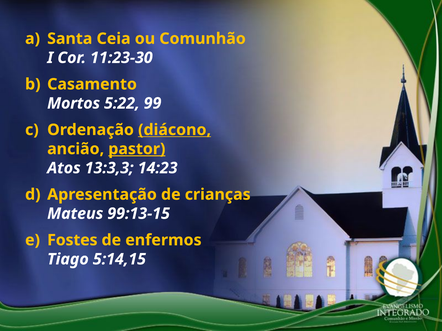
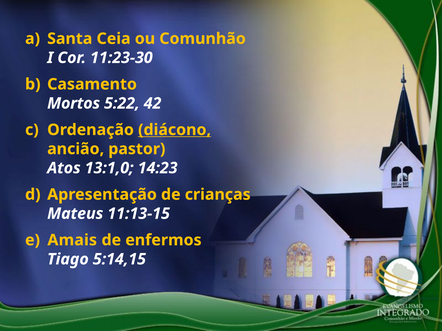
99: 99 -> 42 (153, 103)
pastor underline: present -> none (137, 149)
13:3,3: 13:3,3 -> 13:1,0 (109, 168)
99:13-15: 99:13-15 -> 11:13-15 (139, 214)
Fostes: Fostes -> Amais (72, 240)
